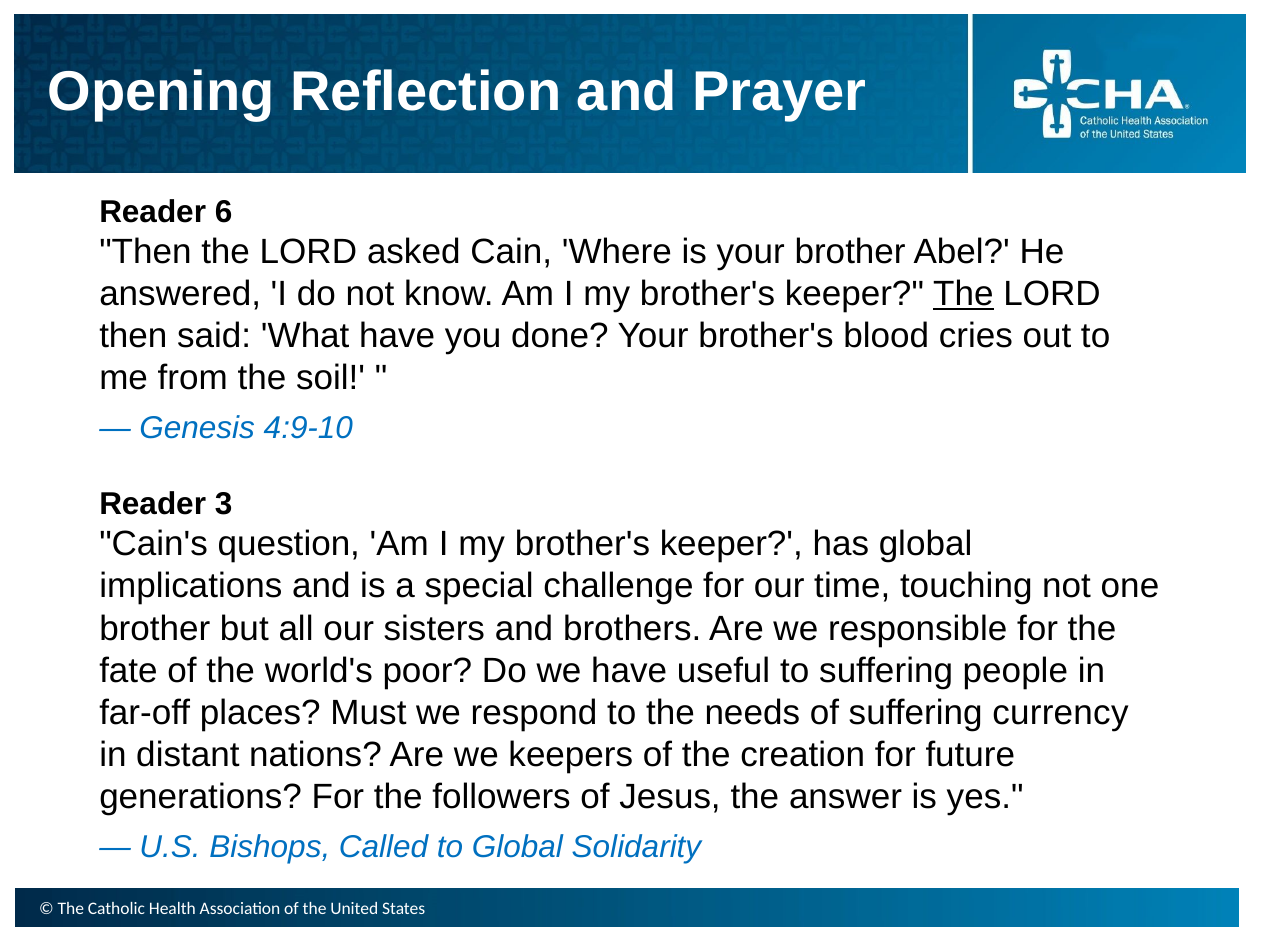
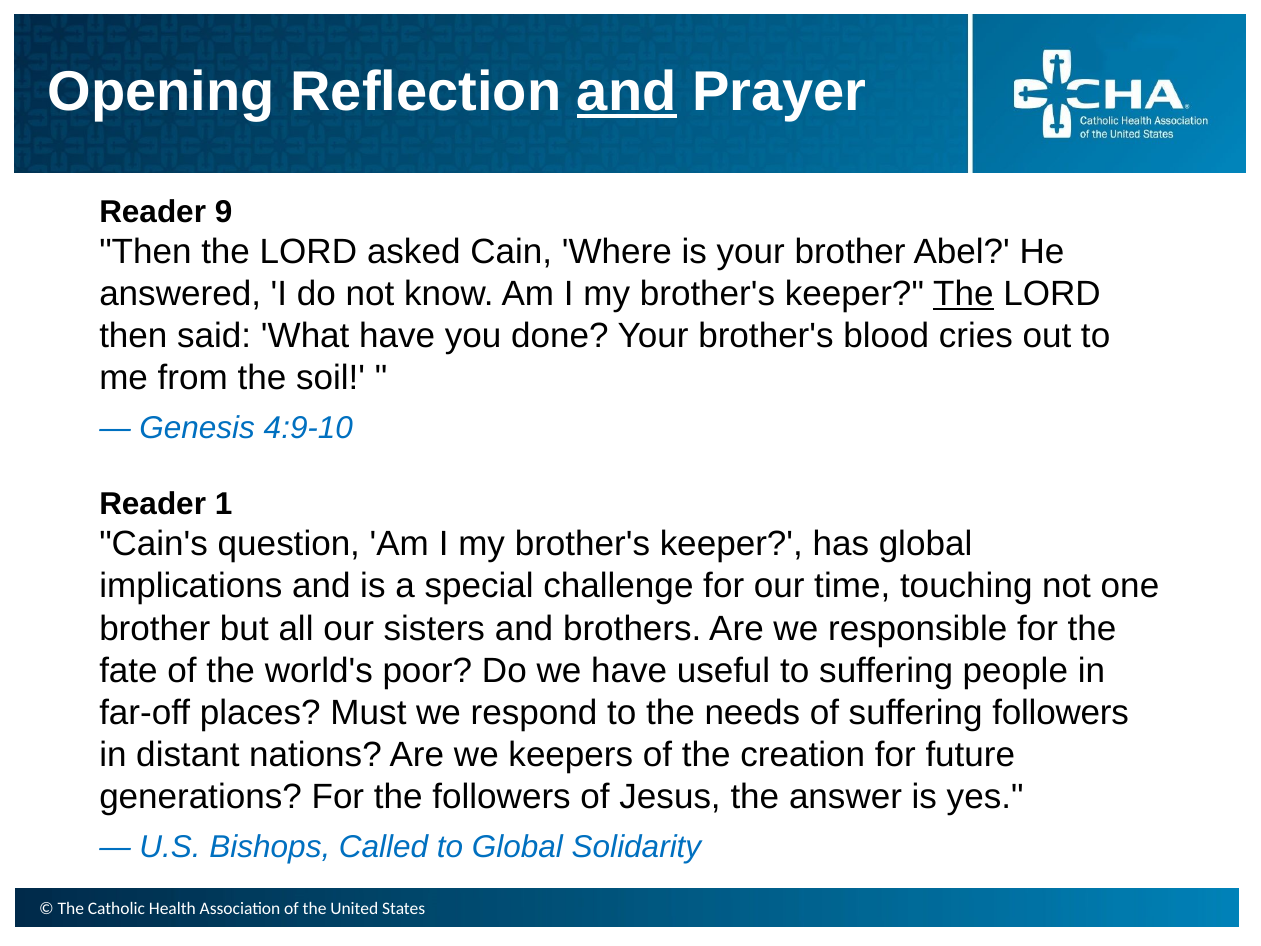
and underline: none -> present (627, 92)
6: 6 -> 9 (224, 212)
3: 3 -> 1 (224, 504)
suffering currency: currency -> followers (1061, 712)
